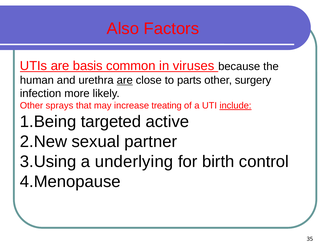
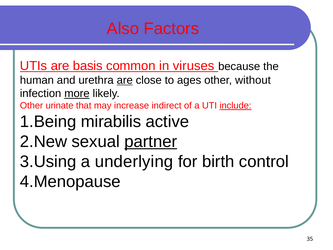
parts: parts -> ages (189, 80)
surgery: surgery -> without (253, 80)
more underline: none -> present (77, 93)
sprays: sprays -> urinate (60, 106)
treating: treating -> indirect (167, 106)
targeted: targeted -> mirabilis (111, 122)
partner underline: none -> present (151, 142)
